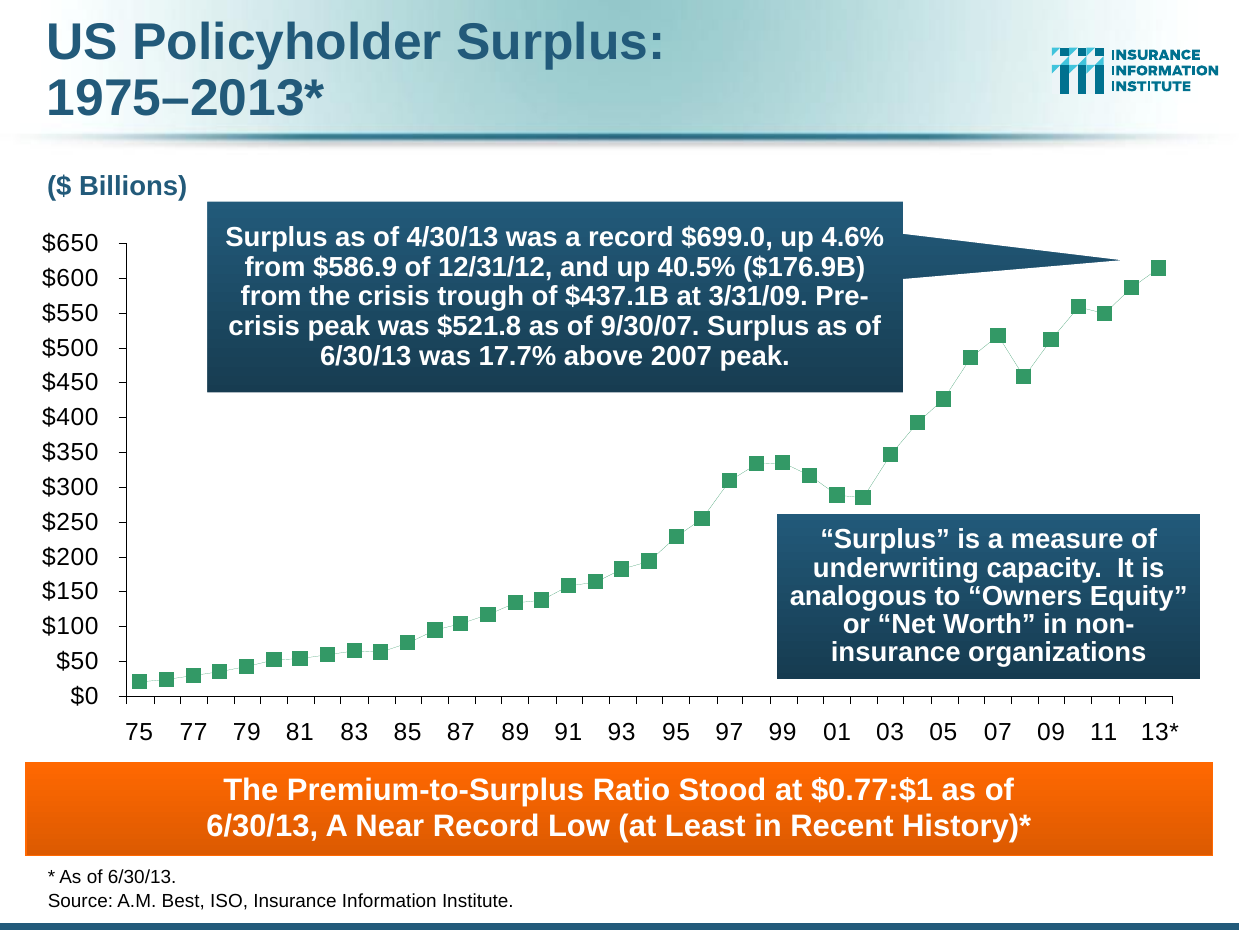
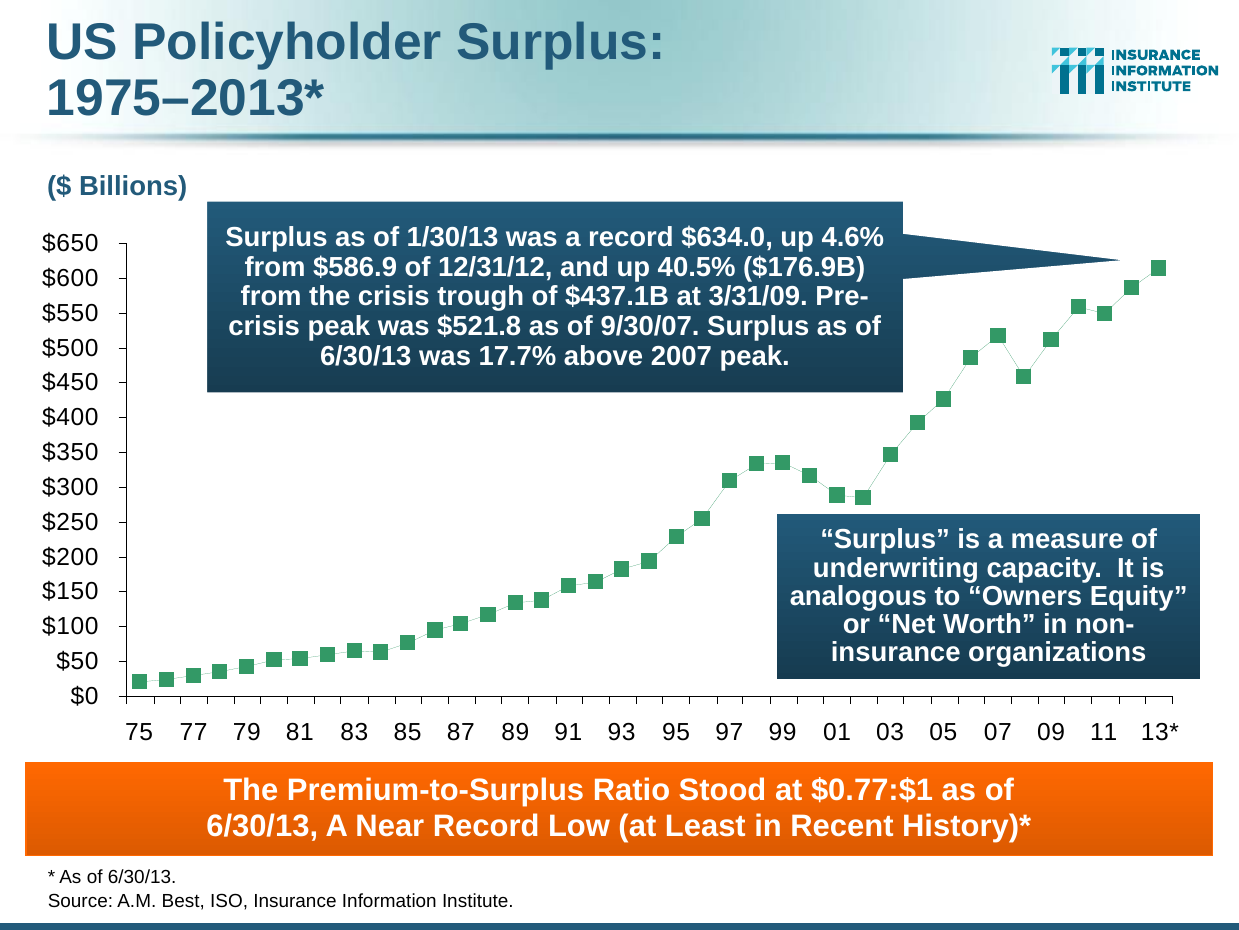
4/30/13: 4/30/13 -> 1/30/13 (453, 237)
$699.0: $699.0 -> $634.0 (727, 237)
